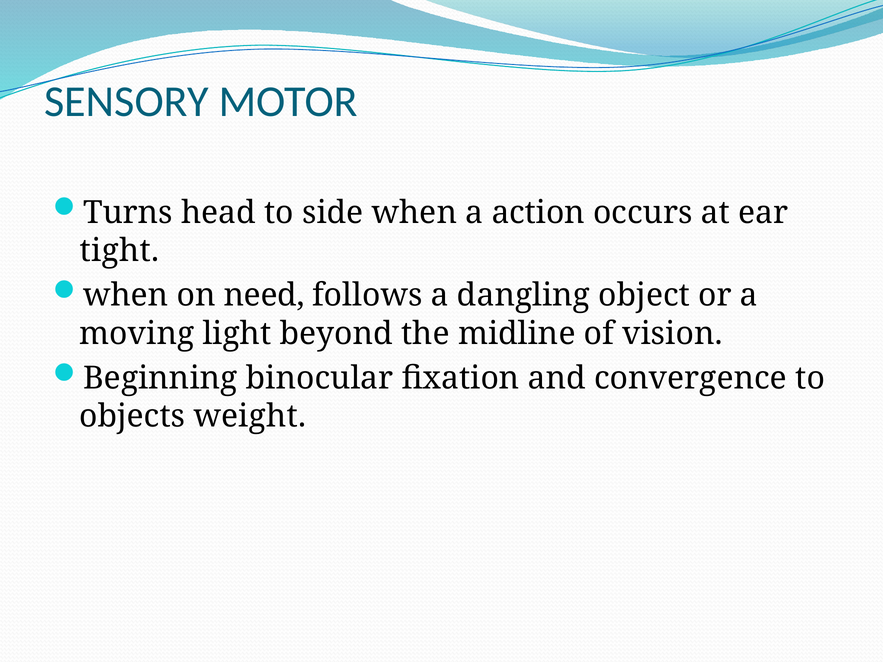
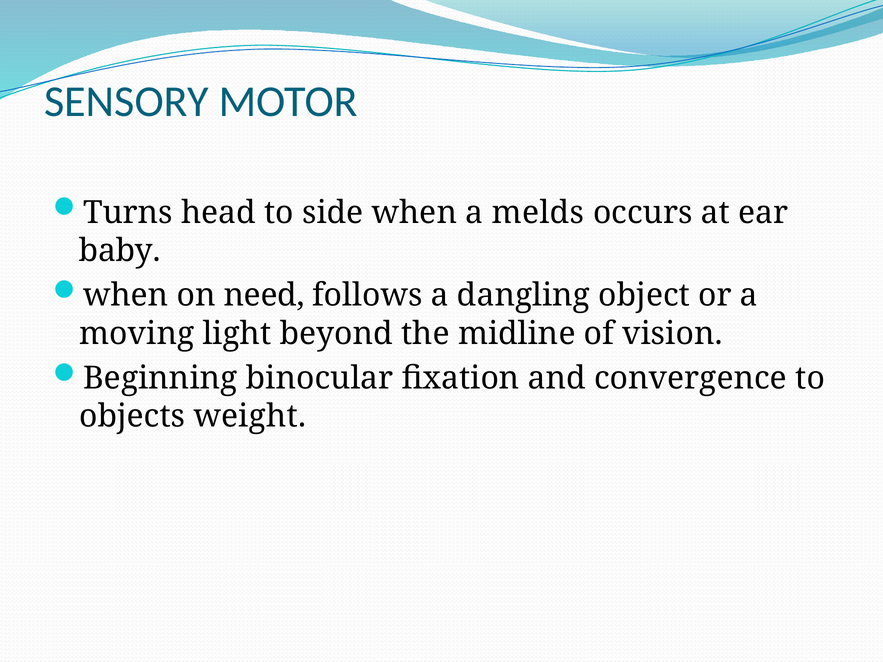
action: action -> melds (538, 213)
tight: tight -> baby (120, 251)
